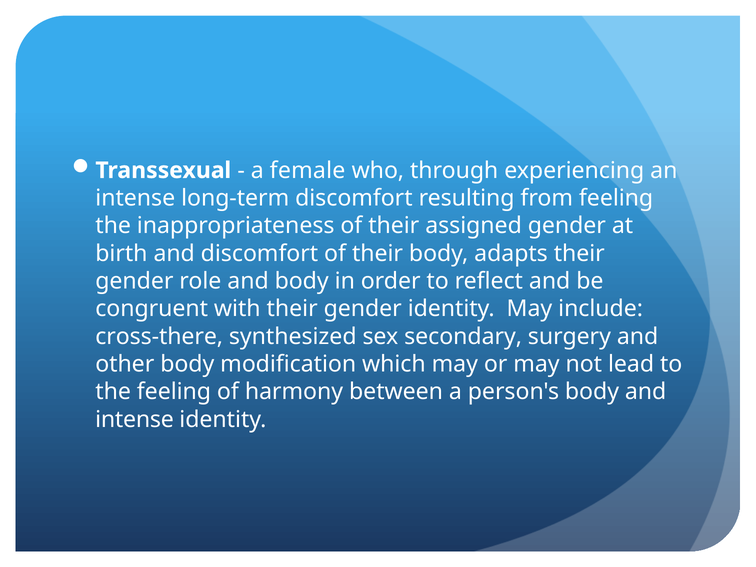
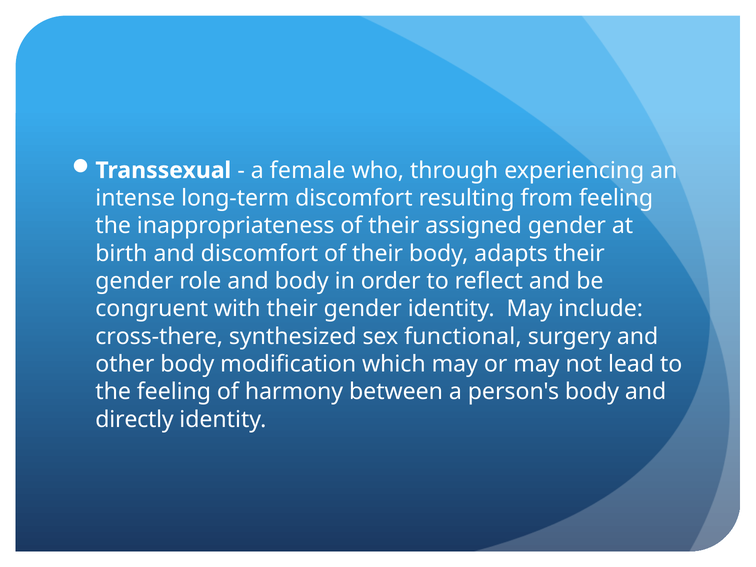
secondary: secondary -> functional (463, 337)
intense: intense -> directly (135, 420)
